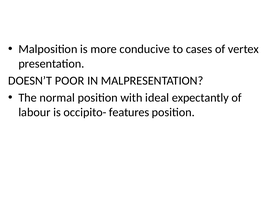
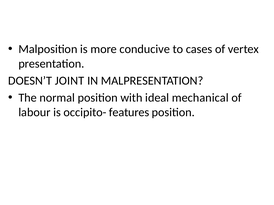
POOR: POOR -> JOINT (70, 81)
expectantly: expectantly -> mechanical (200, 98)
